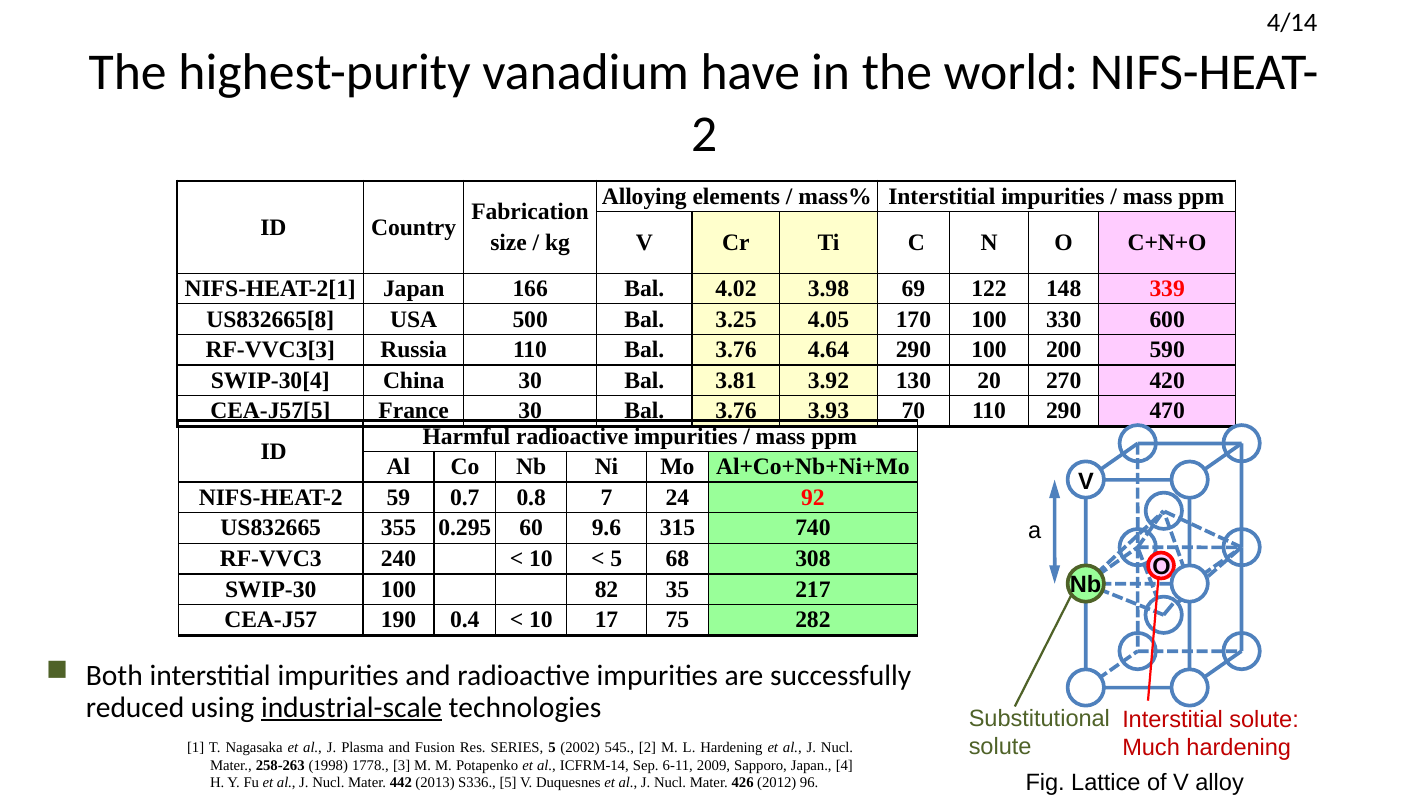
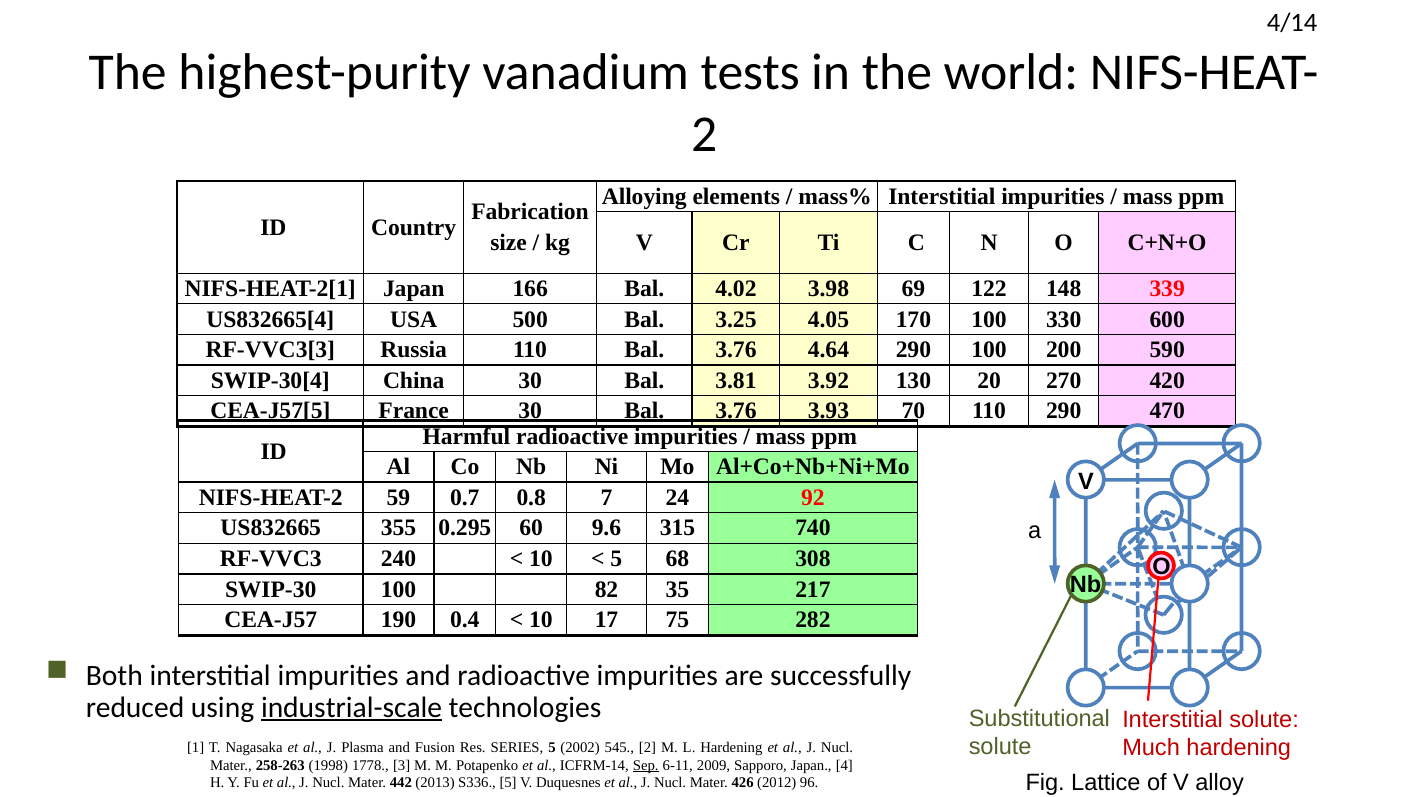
have: have -> tests (750, 72)
US832665[8: US832665[8 -> US832665[4 (270, 319)
Sep underline: none -> present (646, 765)
